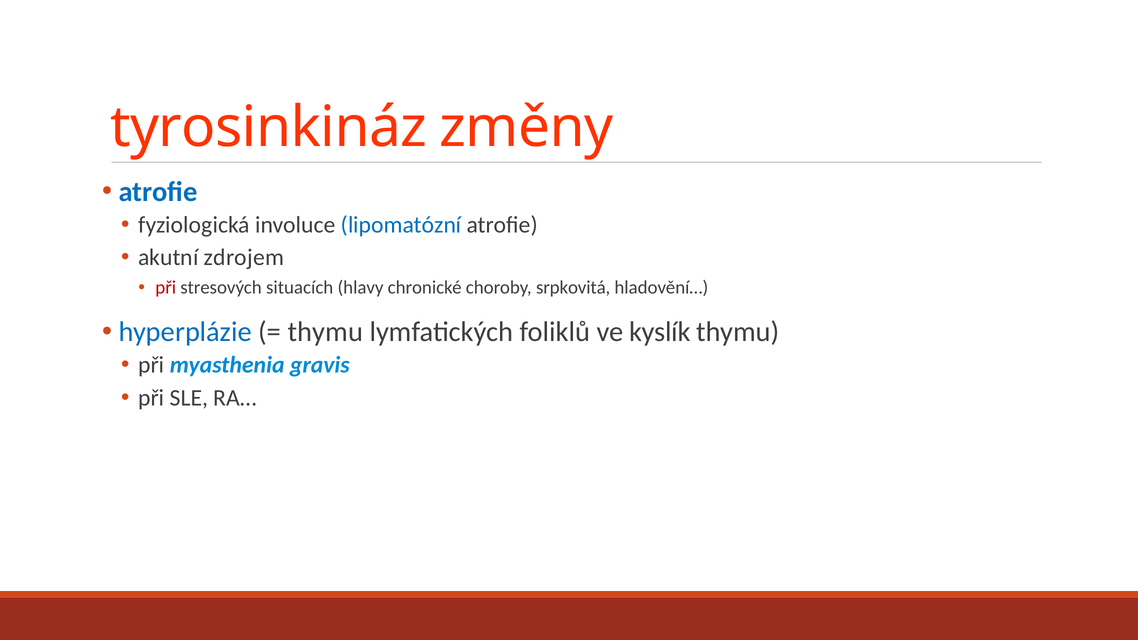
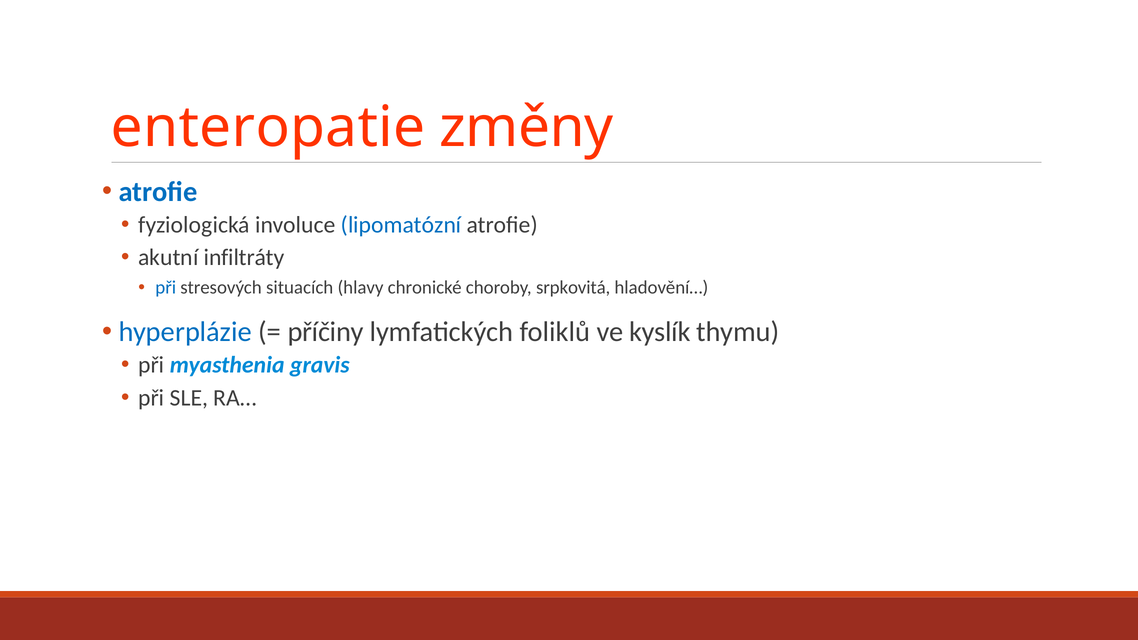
tyrosinkináz: tyrosinkináz -> enteropatie (268, 127)
zdrojem: zdrojem -> infiltráty (244, 257)
při colour: red -> blue (166, 288)
thymu: thymu -> příčiny (326, 332)
